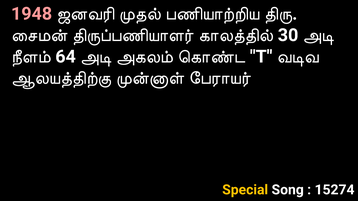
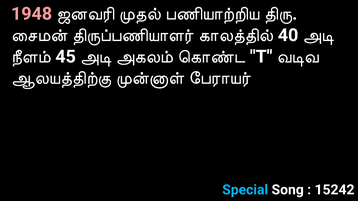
30: 30 -> 40 (288, 35)
64: 64 -> 45 (66, 57)
Special colour: yellow -> light blue (245, 190)
15274: 15274 -> 15242 (335, 190)
